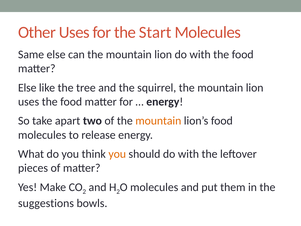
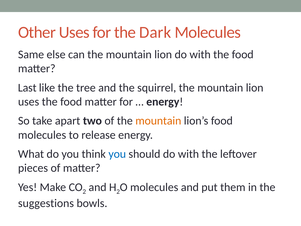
Start: Start -> Dark (155, 32)
Else: Else -> Last (27, 88)
you colour: orange -> blue (117, 154)
